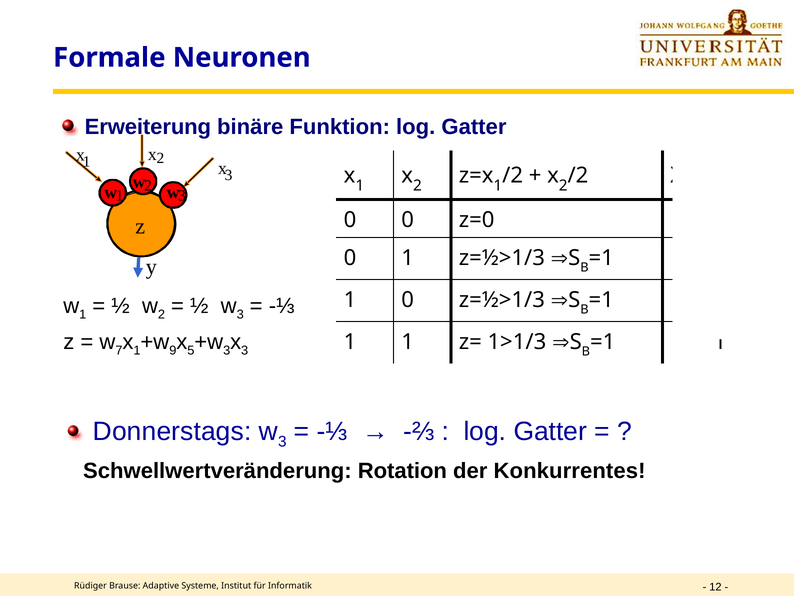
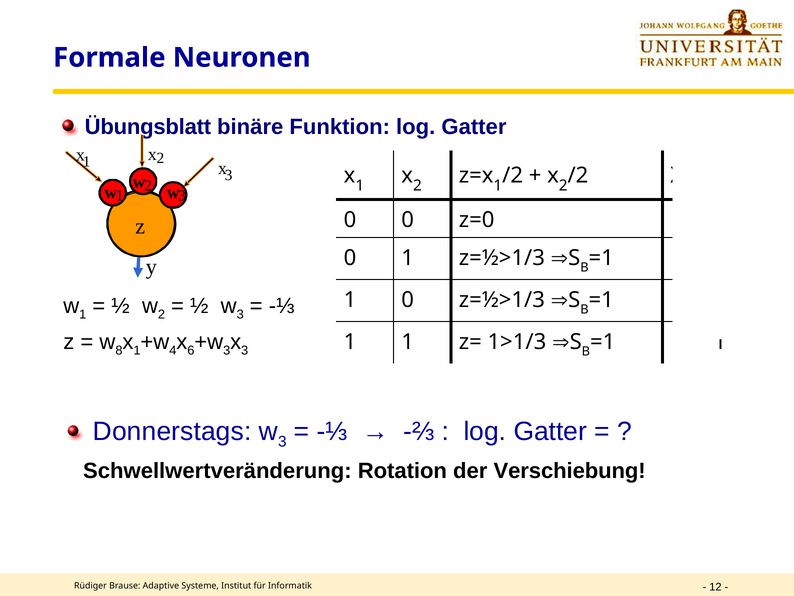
Erweiterung: Erweiterung -> Übungsblatt (148, 127)
7: 7 -> 8 (119, 350)
9: 9 -> 4 (173, 350)
5: 5 -> 6 (191, 350)
Konkurrentes: Konkurrentes -> Verschiebung (570, 470)
